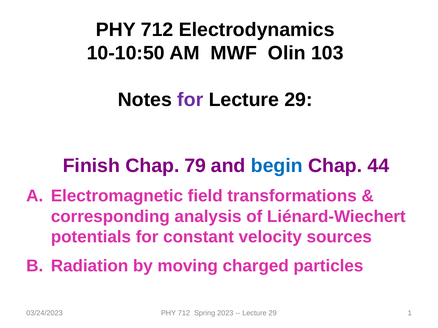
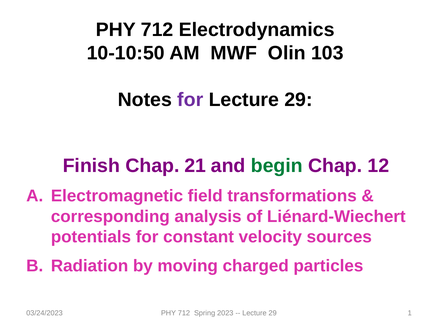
79: 79 -> 21 (195, 166)
begin colour: blue -> green (277, 166)
44: 44 -> 12 (378, 166)
